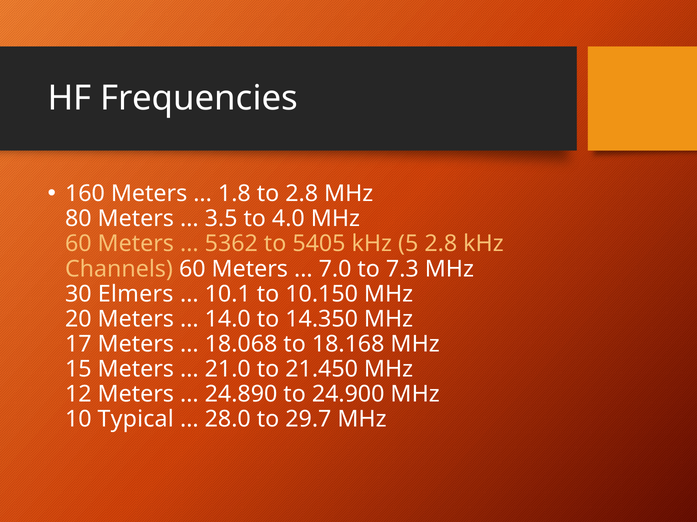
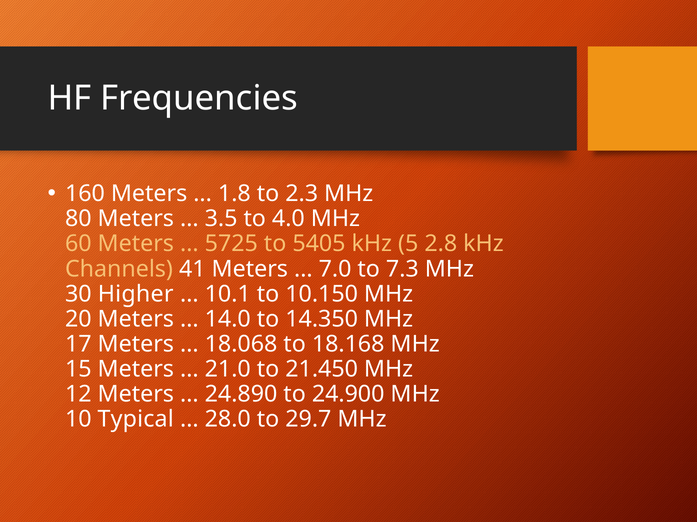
to 2.8: 2.8 -> 2.3 (302, 194)
5362: 5362 -> 5725 (231, 244)
Channels 60: 60 -> 41 (192, 269)
Elmers: Elmers -> Higher (136, 294)
